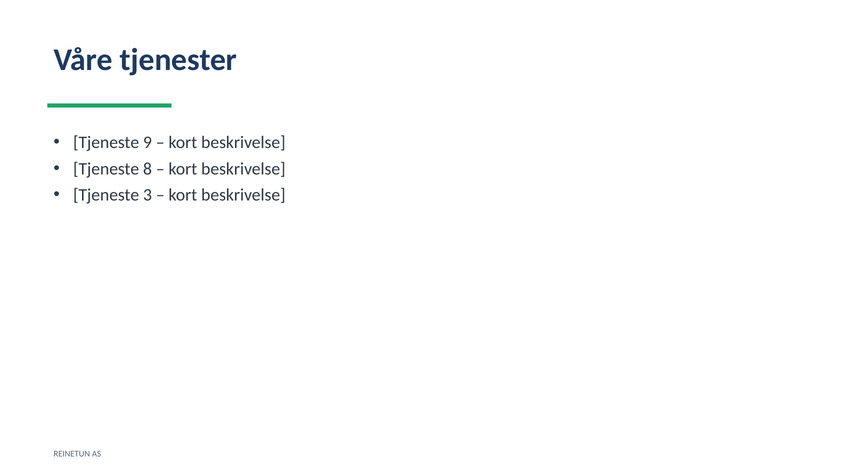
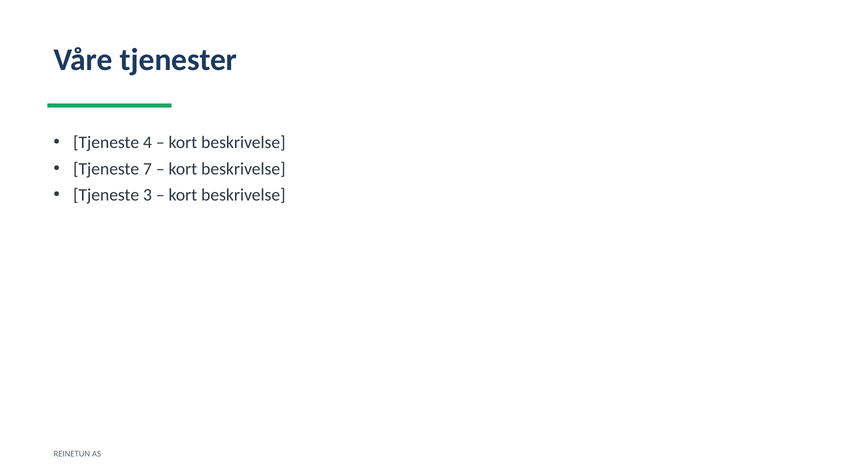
9: 9 -> 4 (147, 142)
8: 8 -> 7 (147, 169)
